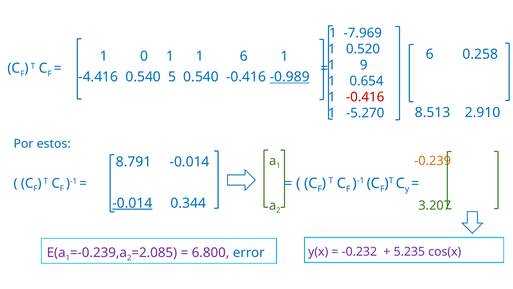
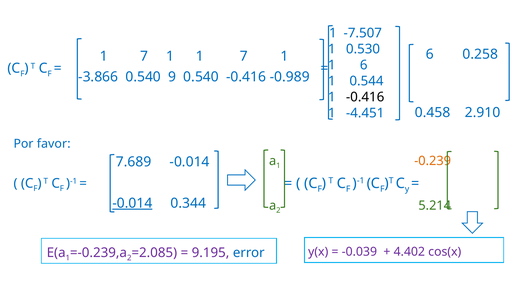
-7.969: -7.969 -> -7.507 (363, 33)
0.520: 0.520 -> 0.530 (363, 49)
0: 0 -> 7 (144, 56)
1 1 6: 6 -> 7 (244, 56)
1 9: 9 -> 6 (364, 65)
-4.416: -4.416 -> -3.866 (98, 77)
5: 5 -> 9 (172, 77)
-0.989 underline: present -> none (290, 77)
0.654: 0.654 -> 0.544 (366, 81)
-0.416 colour: red -> black (365, 97)
8.513: 8.513 -> 0.458 (433, 112)
-5.270: -5.270 -> -4.451 (365, 113)
estos: estos -> favor (54, 144)
8.791: 8.791 -> 7.689 (134, 162)
3.207: 3.207 -> 5.214 (435, 205)
-0.232: -0.232 -> -0.039 (359, 251)
5.235: 5.235 -> 4.402 (409, 251)
6.800: 6.800 -> 9.195 (211, 252)
